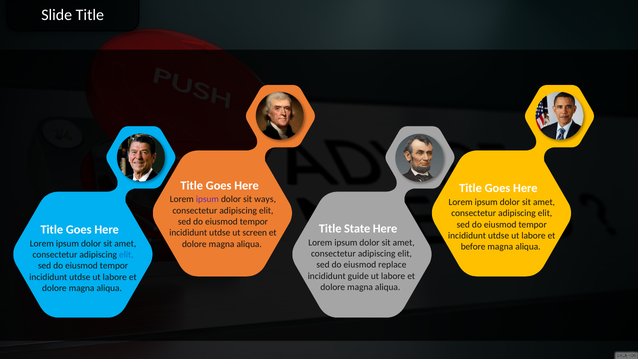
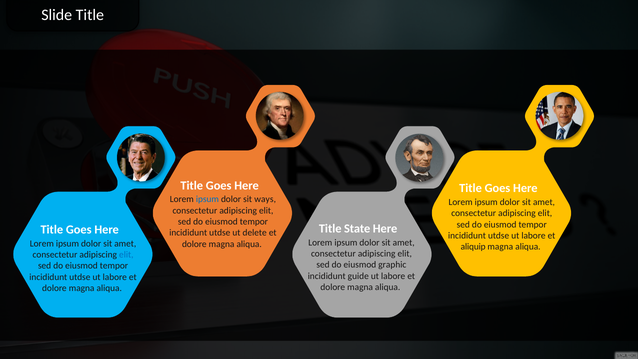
ipsum colour: purple -> blue (207, 199)
screen: screen -> delete (255, 233)
before: before -> aliquip (473, 247)
replace: replace -> graphic (392, 265)
